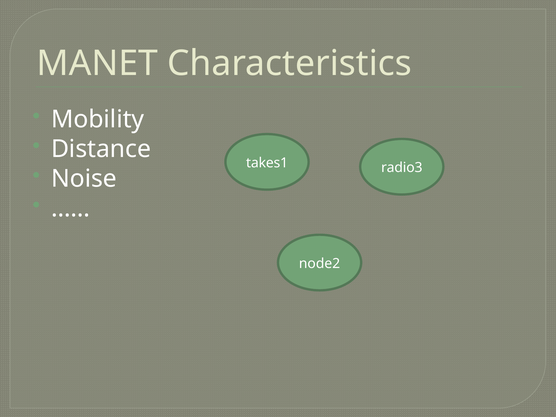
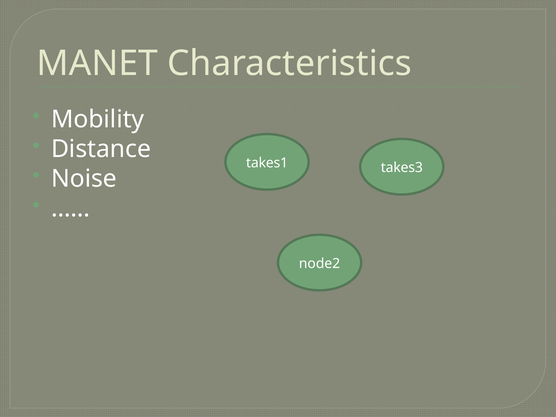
radio3: radio3 -> takes3 (402, 168)
